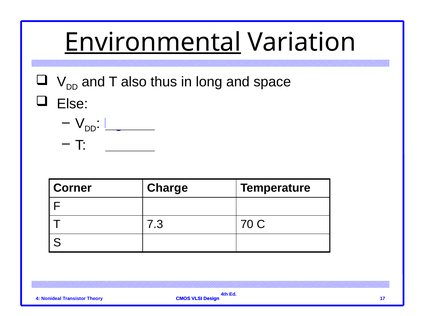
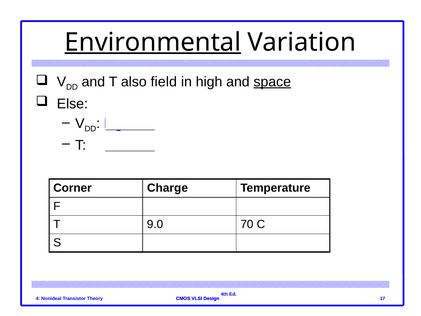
thus: thus -> field (164, 82)
in long: long -> high (209, 82)
space underline: none -> present (272, 82)
7.3: 7.3 -> 9.0 (155, 224)
